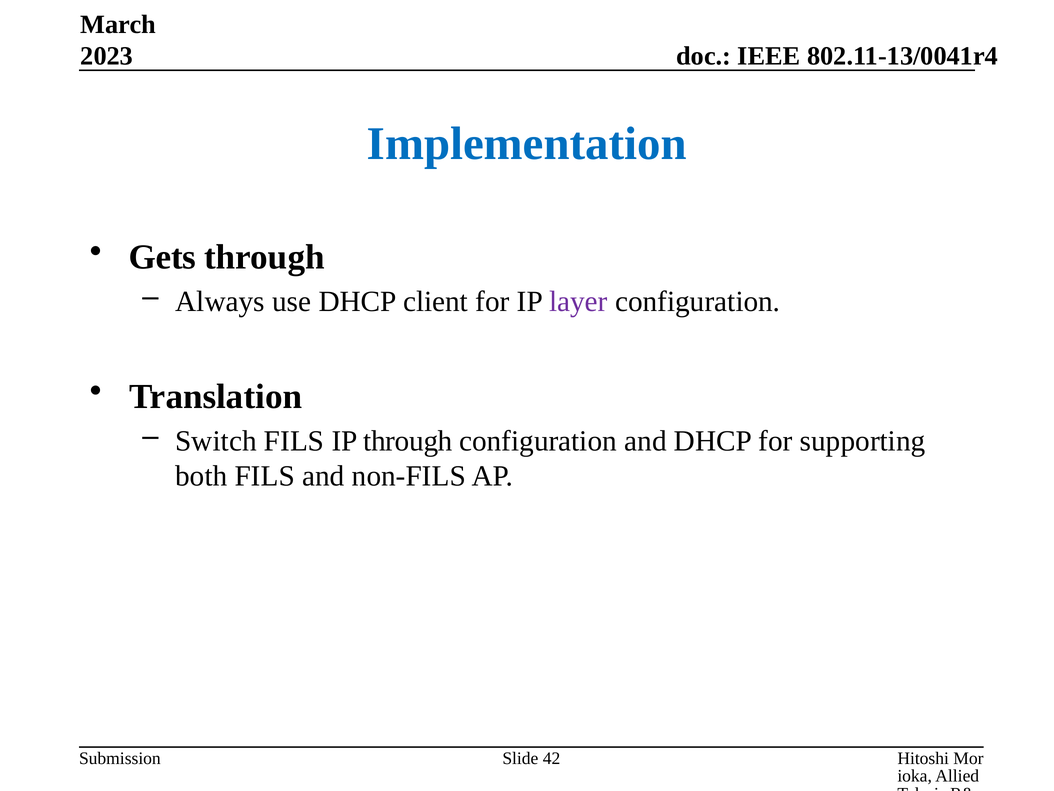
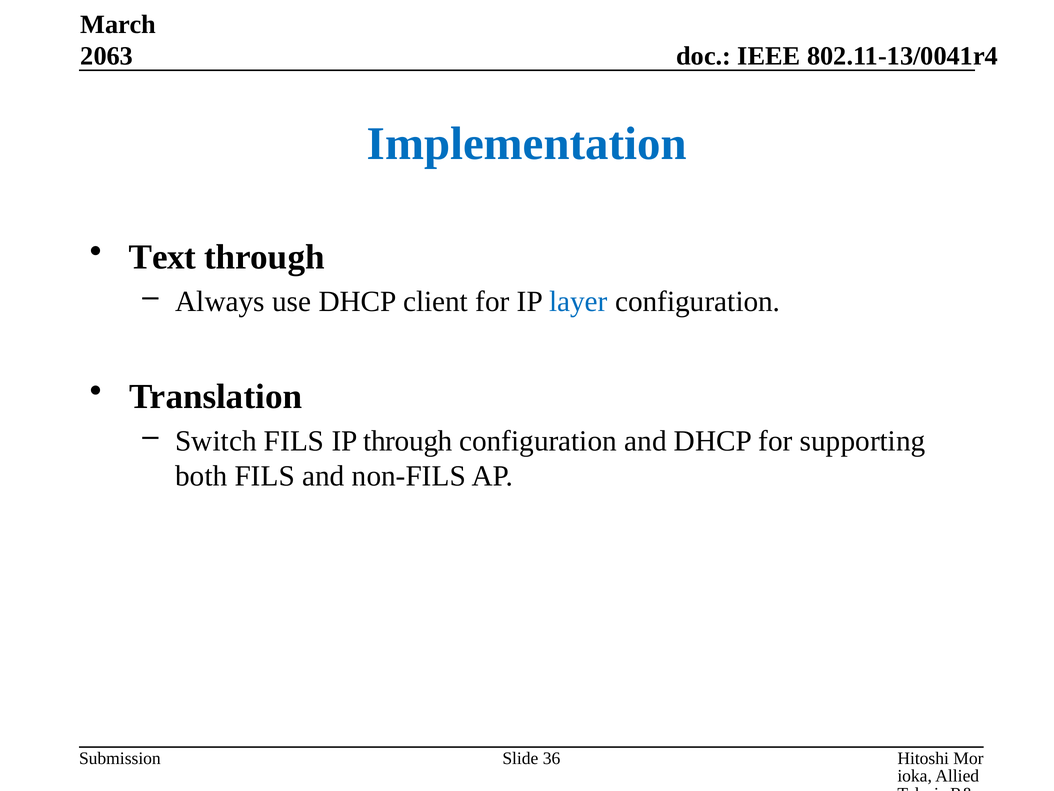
2023: 2023 -> 2063 (107, 56)
Gets: Gets -> Text (163, 257)
layer colour: purple -> blue (578, 301)
42: 42 -> 36 (552, 758)
